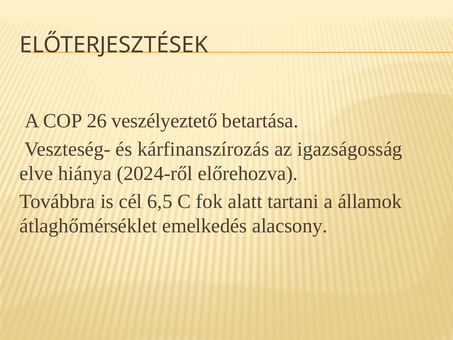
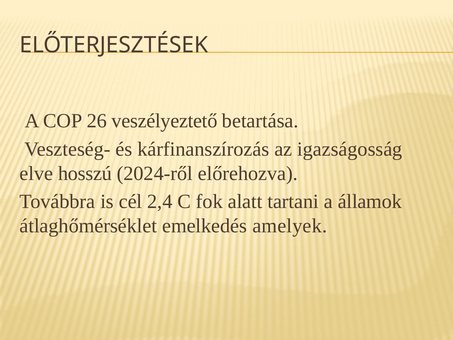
hiánya: hiánya -> hosszú (85, 173)
6,5: 6,5 -> 2,4 (160, 201)
alacsony: alacsony -> amelyek (290, 226)
